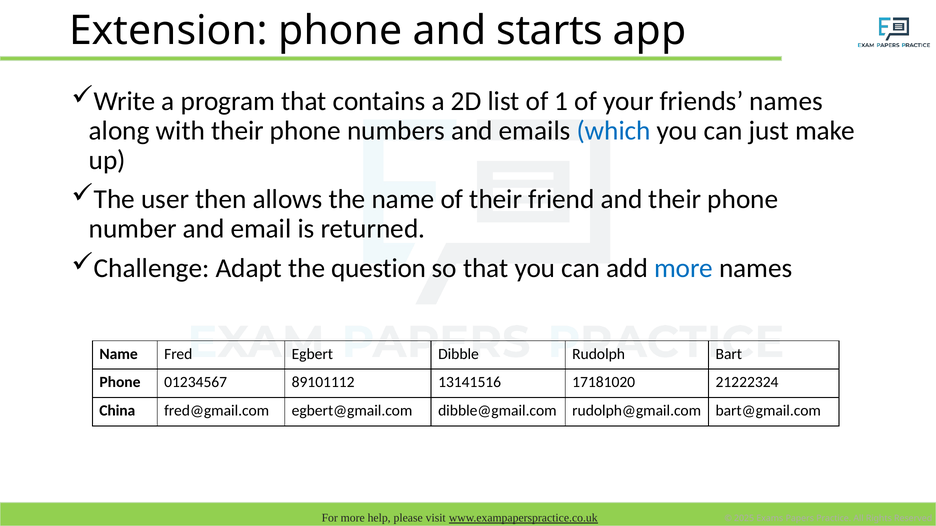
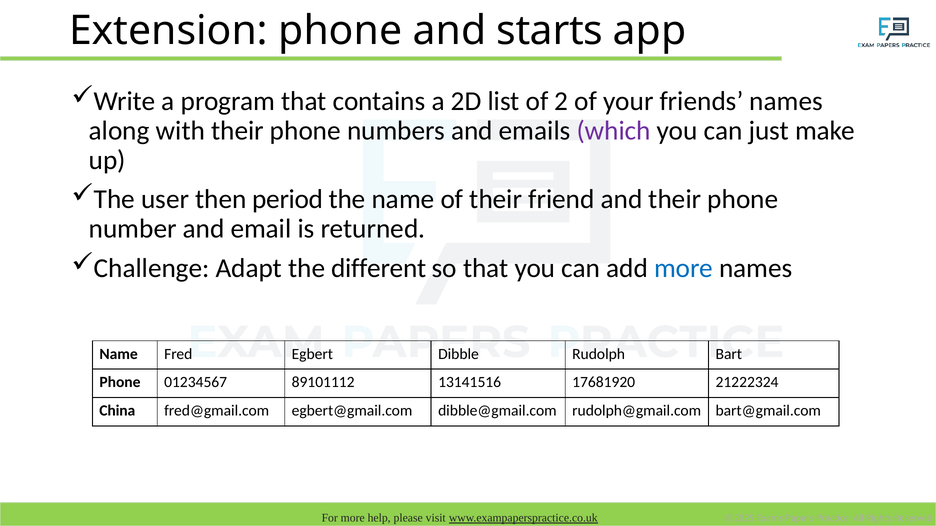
1: 1 -> 2 (561, 101)
which colour: blue -> purple (614, 131)
allows: allows -> period (288, 200)
question: question -> different (379, 268)
17181020: 17181020 -> 17681920 (604, 383)
